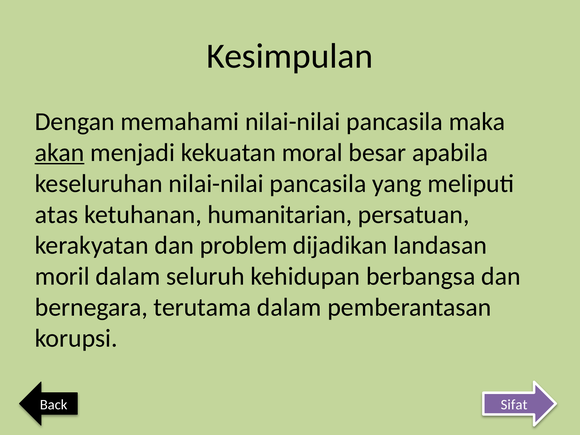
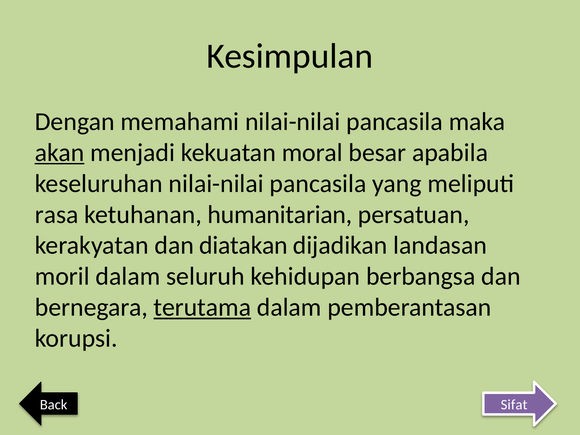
atas: atas -> rasa (57, 214)
problem: problem -> diatakan (244, 245)
terutama underline: none -> present (202, 307)
